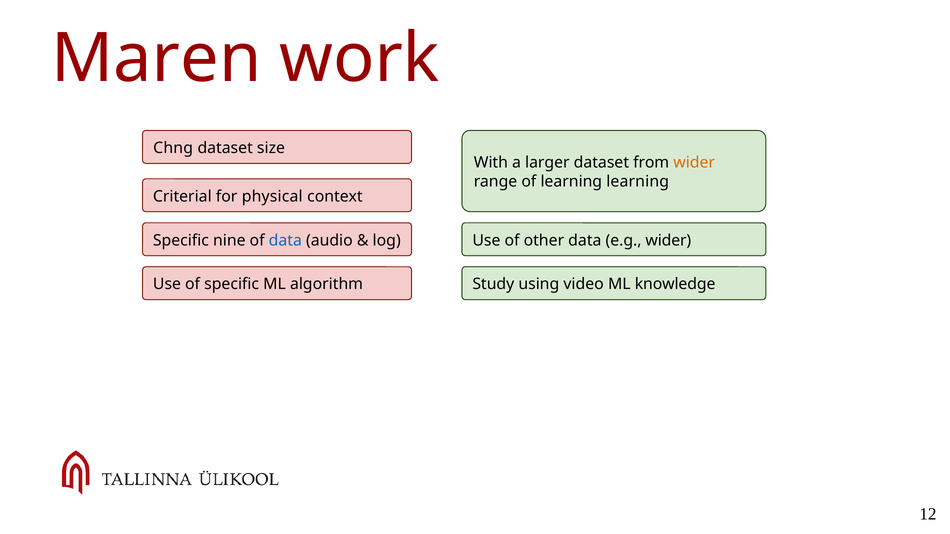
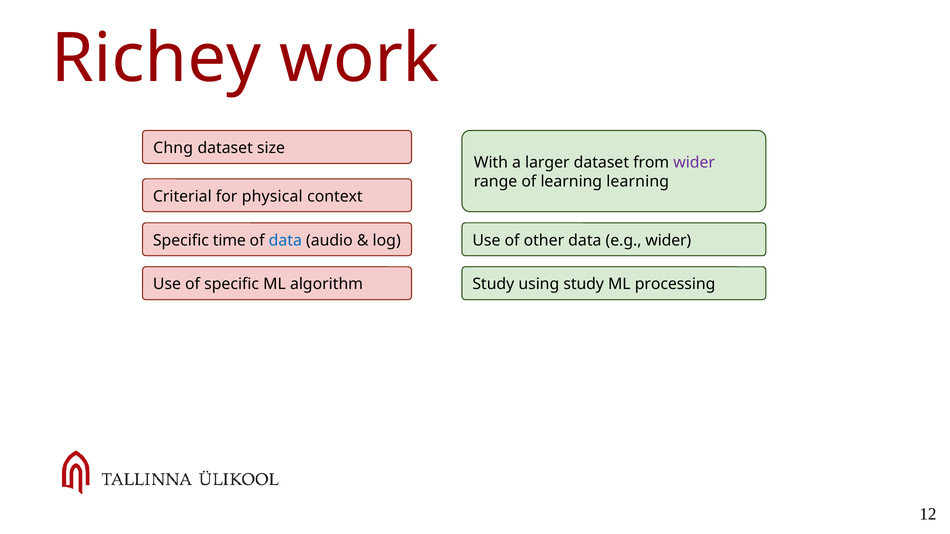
Maren: Maren -> Richey (156, 59)
wider colour: orange -> purple (694, 163)
nine: nine -> time (229, 241)
using video: video -> study (584, 284)
knowledge: knowledge -> processing (675, 284)
